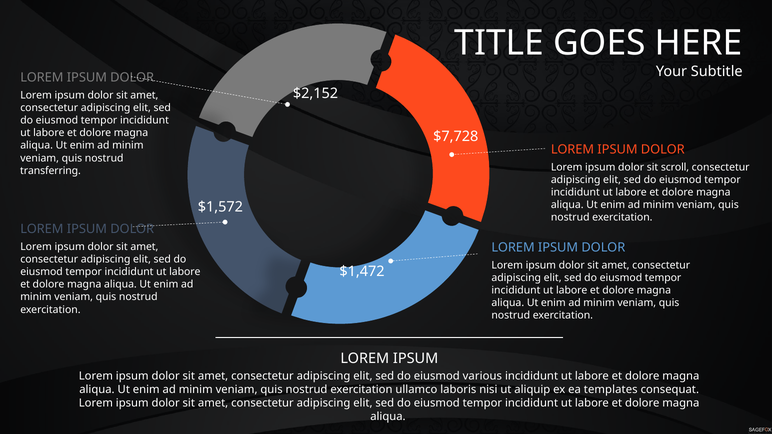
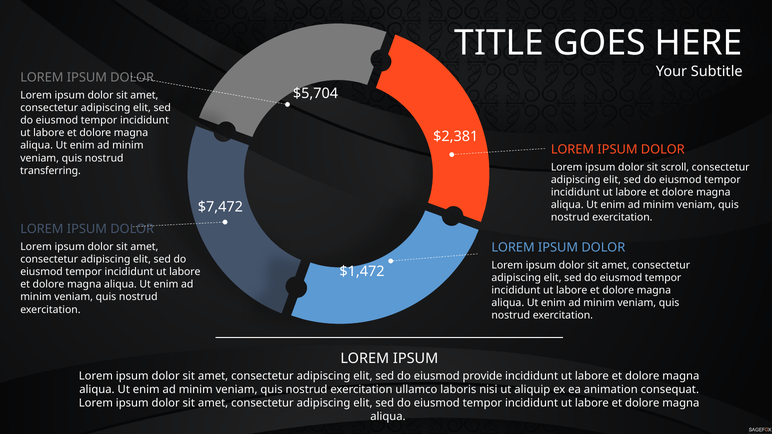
$2,152: $2,152 -> $5,704 (316, 94)
$7,728: $7,728 -> $2,381 (456, 137)
$1,572: $1,572 -> $7,472 (220, 207)
various: various -> provide (482, 376)
templates: templates -> animation (611, 390)
